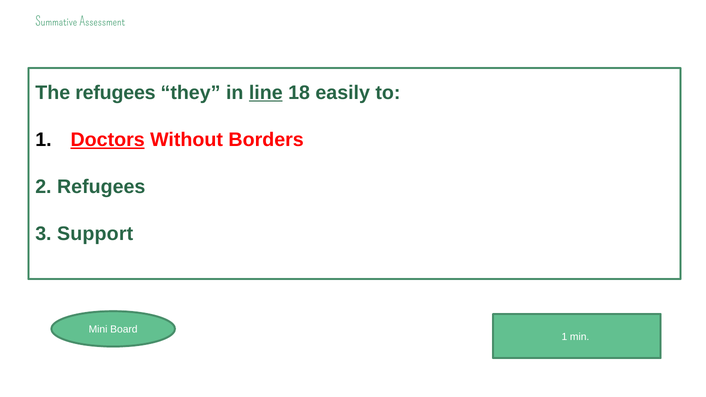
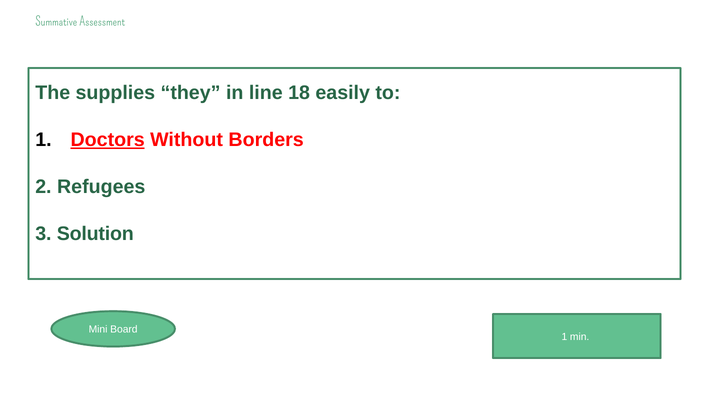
The refugees: refugees -> supplies (115, 93)
line underline: present -> none (266, 93)
Support: Support -> Solution (95, 234)
